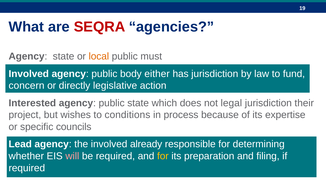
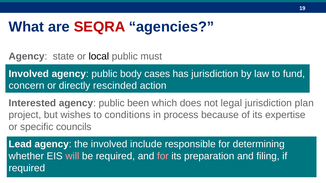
local colour: orange -> black (99, 56)
either: either -> cases (157, 74)
legislative: legislative -> rescinded (115, 86)
public state: state -> been (138, 103)
their: their -> plan (304, 103)
already: already -> include (146, 145)
for colour: yellow -> pink (163, 156)
